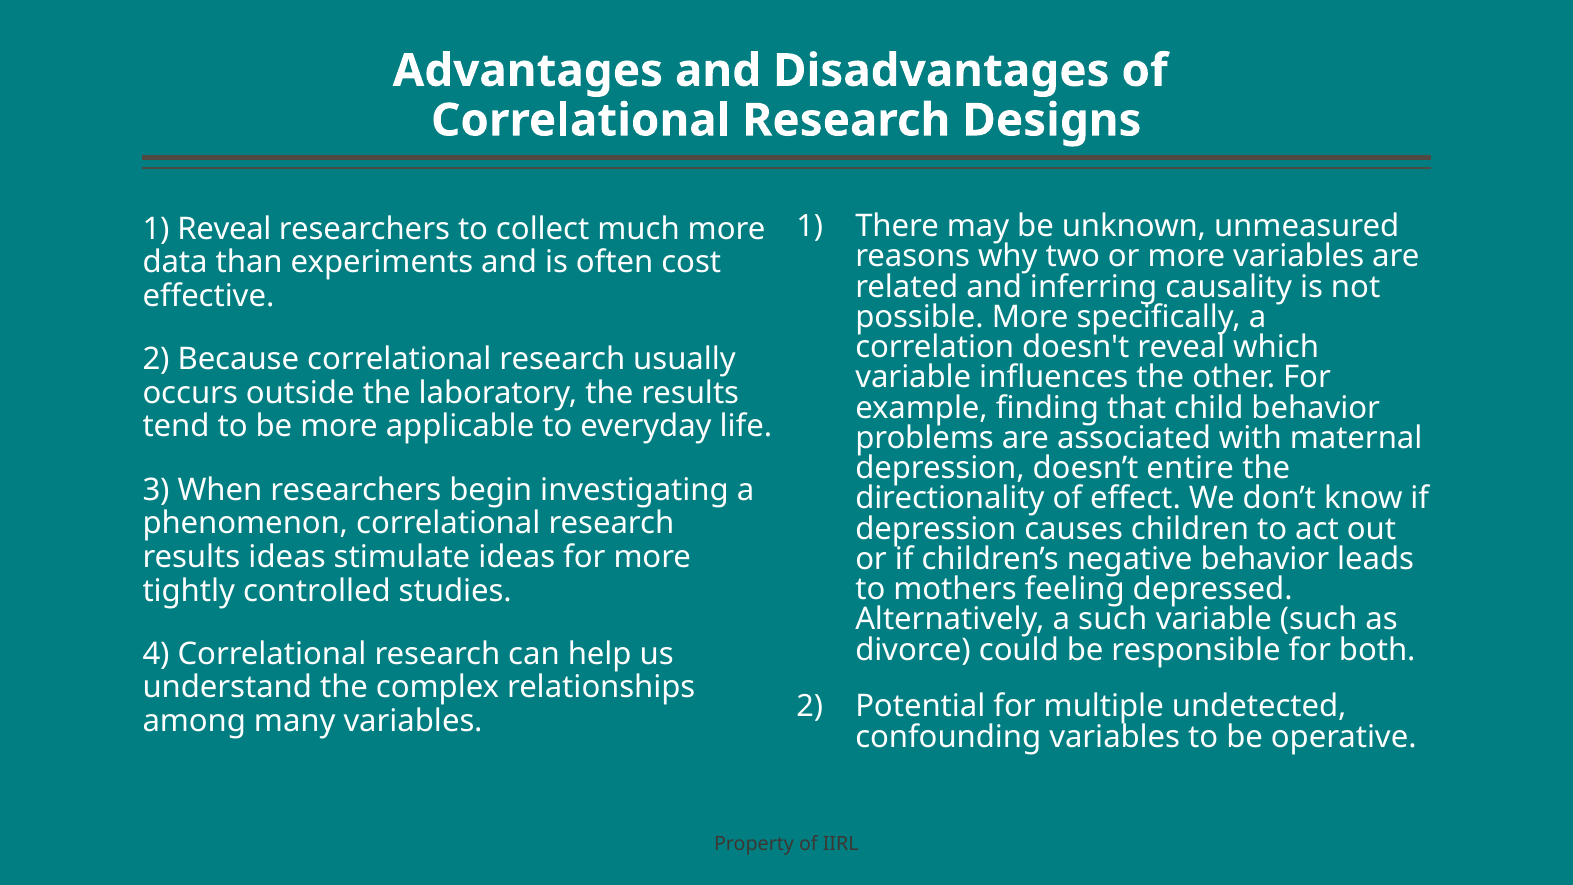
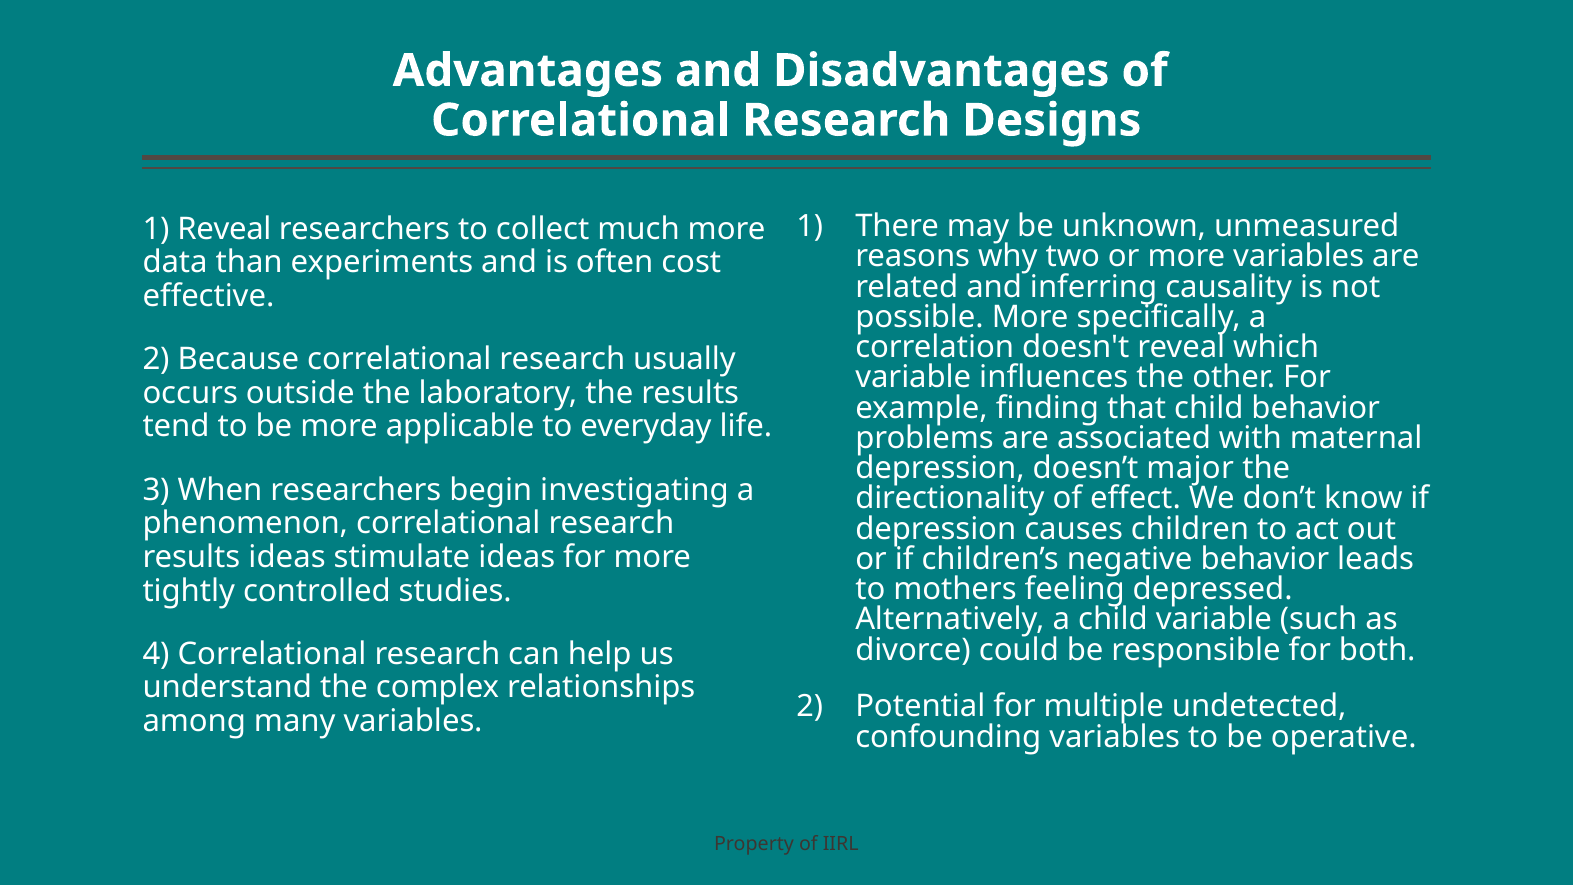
entire: entire -> major (1190, 468)
a such: such -> child (1113, 619)
